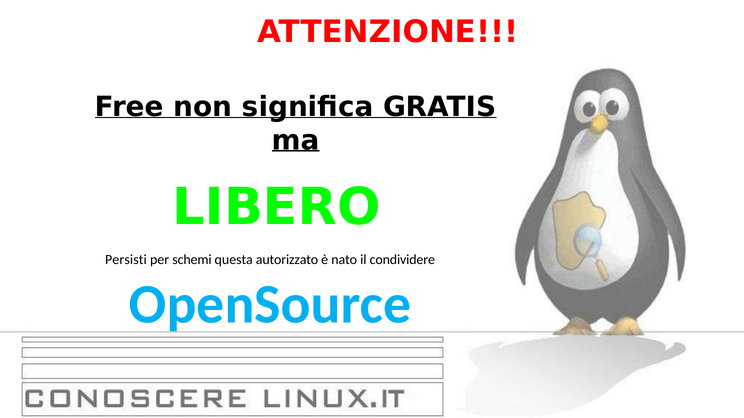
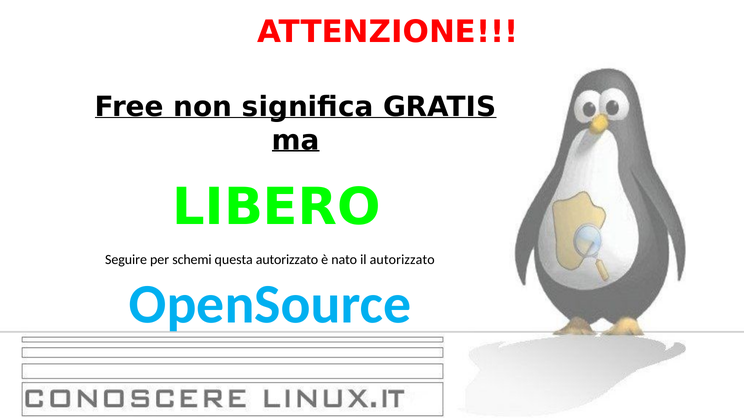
Persisti: Persisti -> Seguire (126, 260)
il condividere: condividere -> autorizzato (402, 260)
